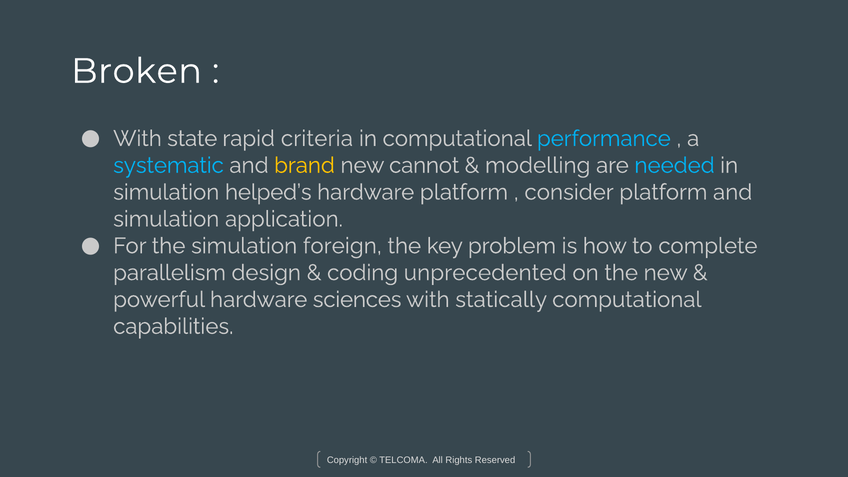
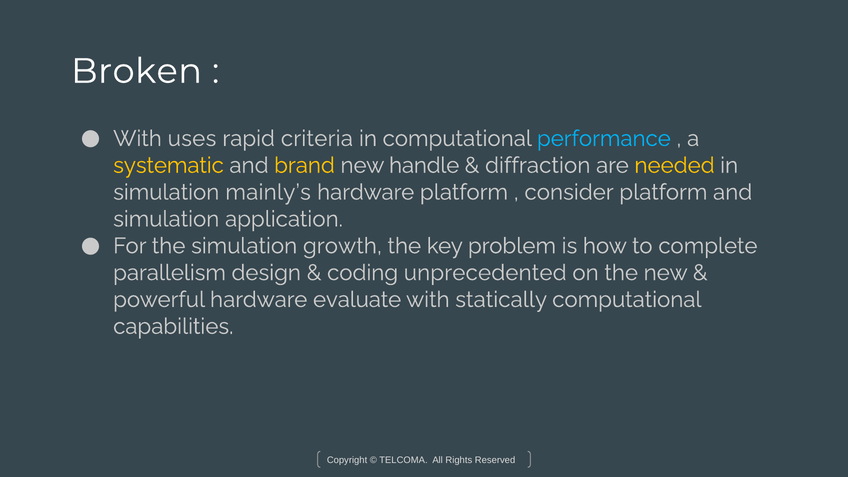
state: state -> uses (192, 139)
systematic colour: light blue -> yellow (168, 165)
cannot: cannot -> handle (424, 165)
modelling: modelling -> diffraction (538, 165)
needed colour: light blue -> yellow (675, 165)
helped’s: helped’s -> mainly’s (268, 192)
foreign: foreign -> growth (342, 246)
sciences: sciences -> evaluate (357, 300)
